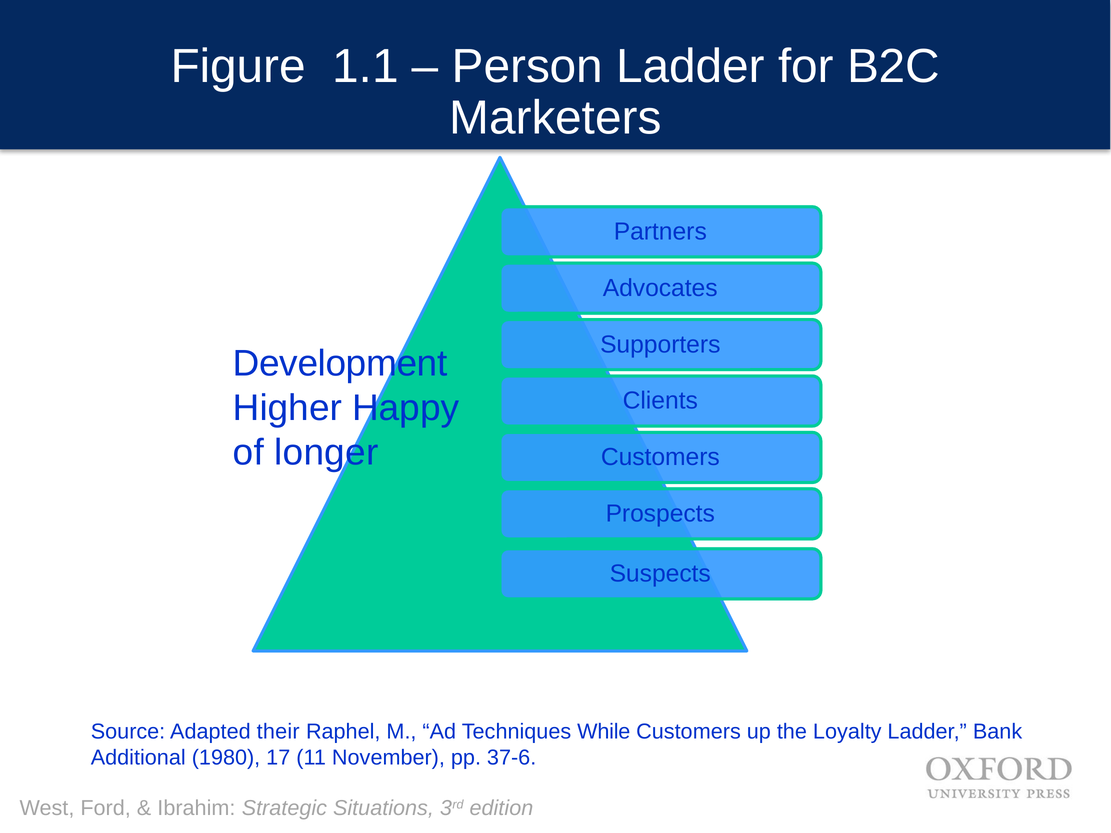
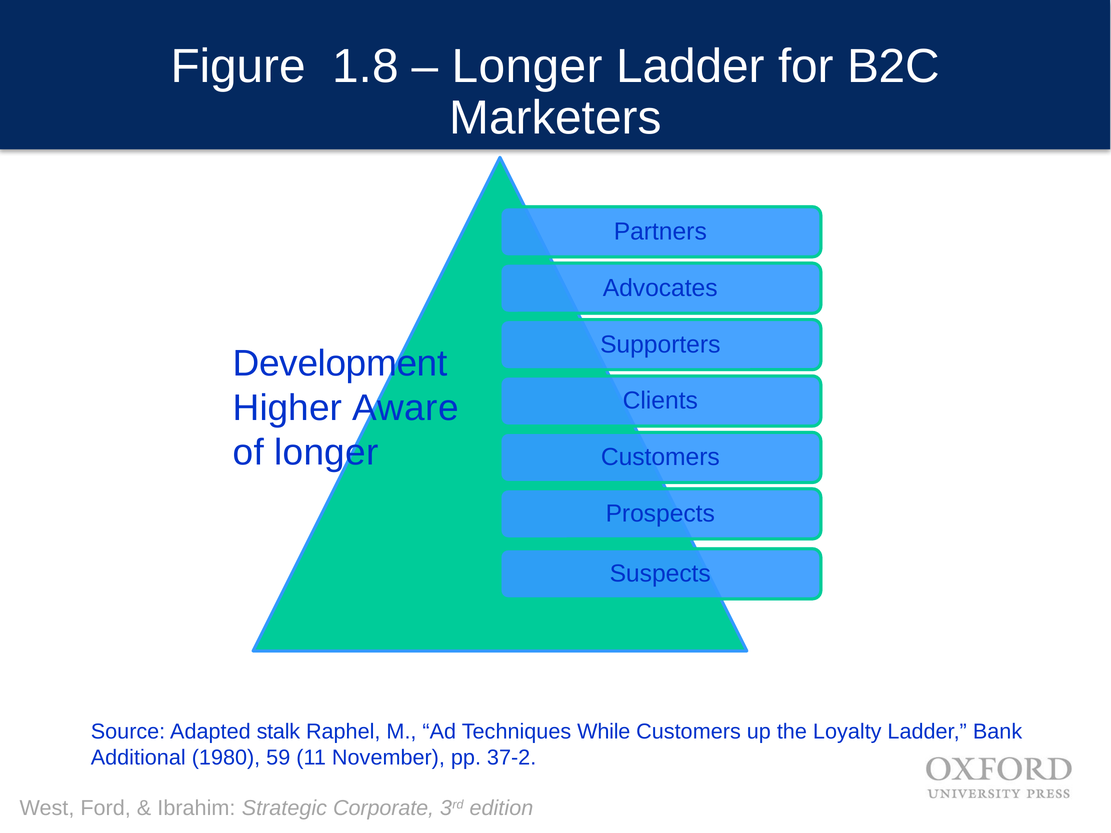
1.1: 1.1 -> 1.8 (365, 66)
Person: Person -> Longer (527, 66)
Happy: Happy -> Aware (405, 408)
their: their -> stalk (278, 732)
17: 17 -> 59 (278, 758)
37-6: 37-6 -> 37-2 (512, 758)
Situations: Situations -> Corporate (384, 808)
